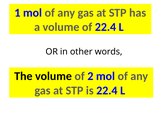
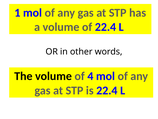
2: 2 -> 4 (90, 76)
